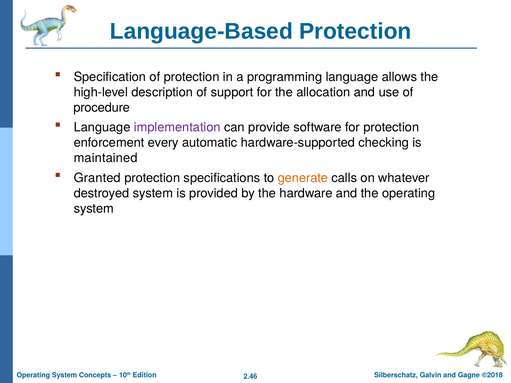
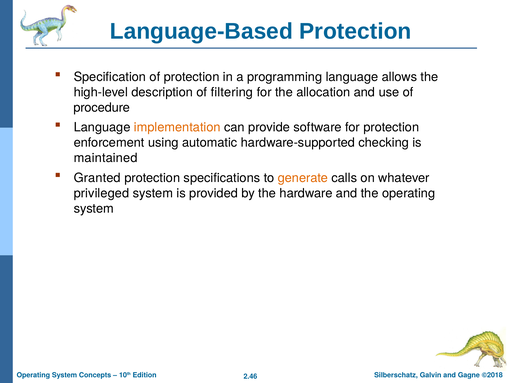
support: support -> filtering (232, 92)
implementation colour: purple -> orange (177, 127)
every: every -> using (163, 143)
destroyed: destroyed -> privileged (101, 193)
